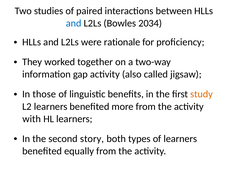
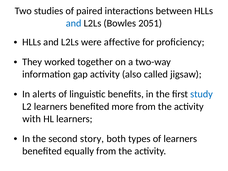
2034: 2034 -> 2051 (150, 23)
rationale: rationale -> affective (122, 42)
those: those -> alerts (44, 94)
study colour: orange -> blue (202, 94)
